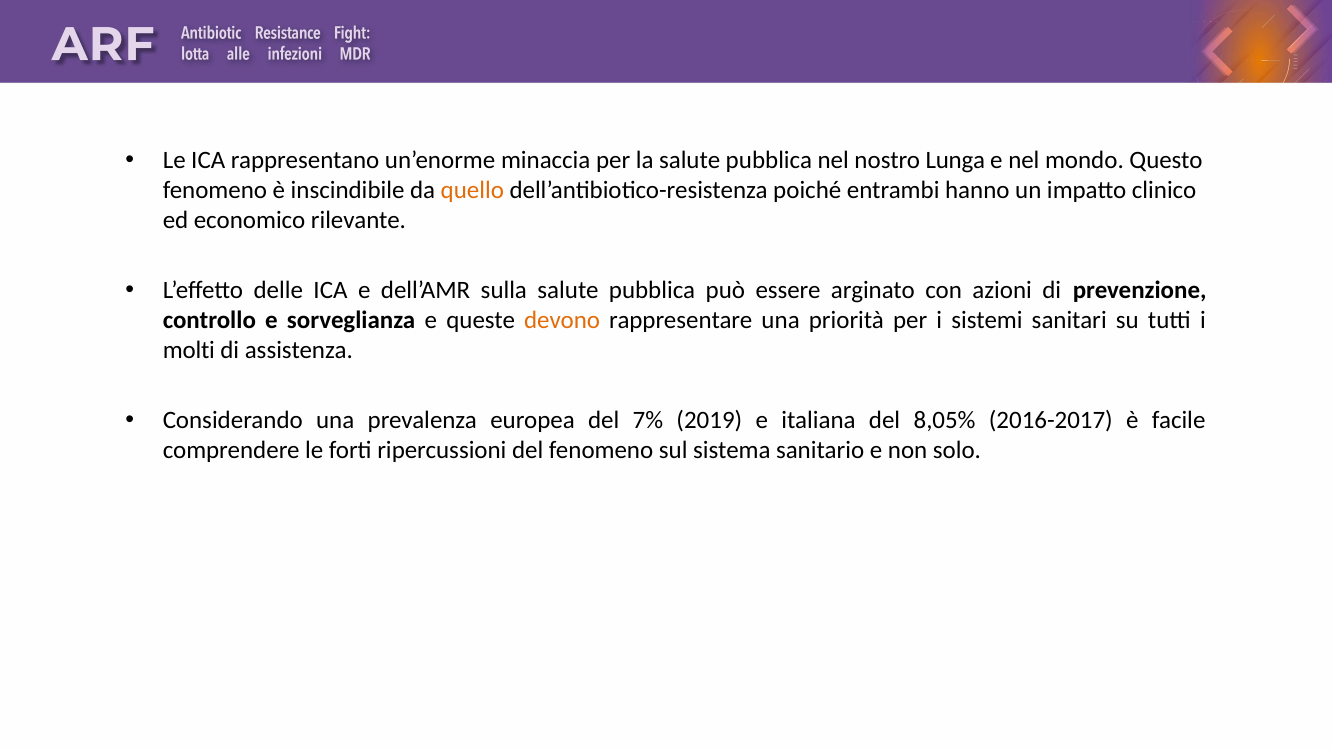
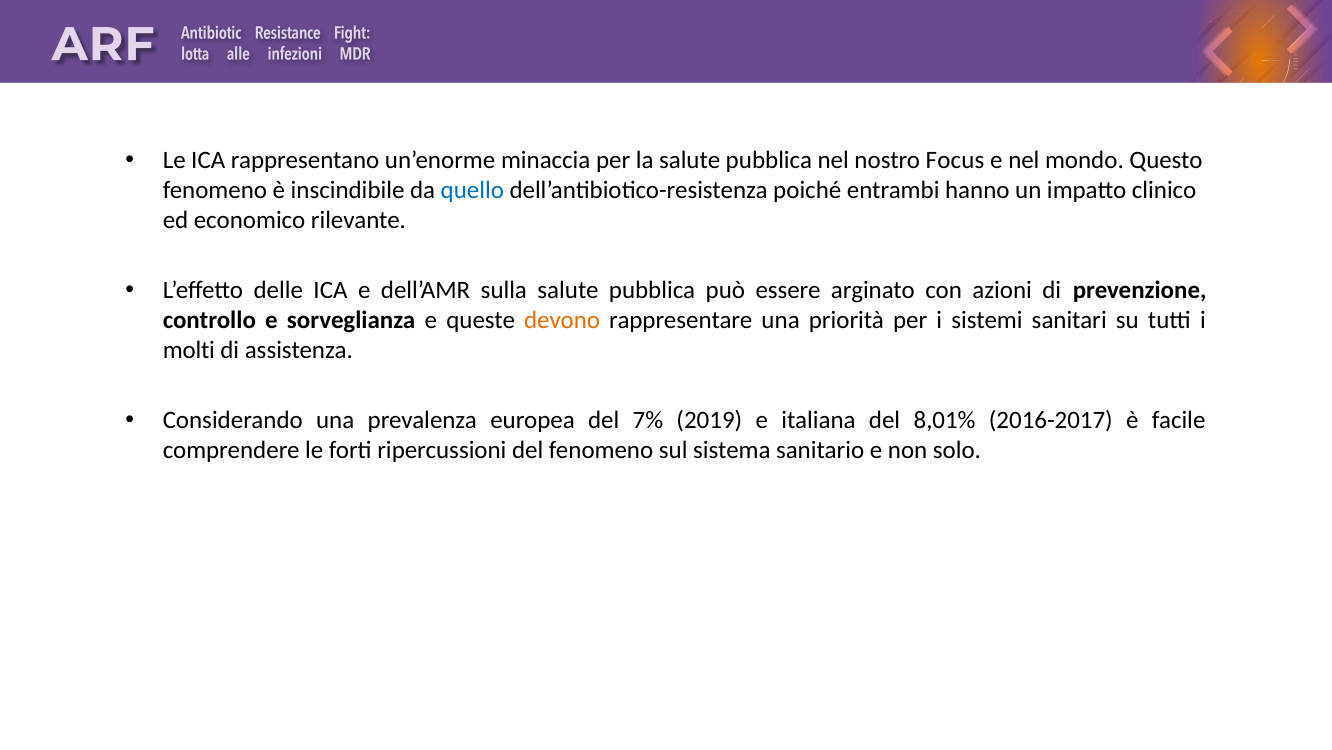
Lunga: Lunga -> Focus (955, 160)
quello colour: orange -> blue (472, 190)
8,05%: 8,05% -> 8,01% (945, 420)
